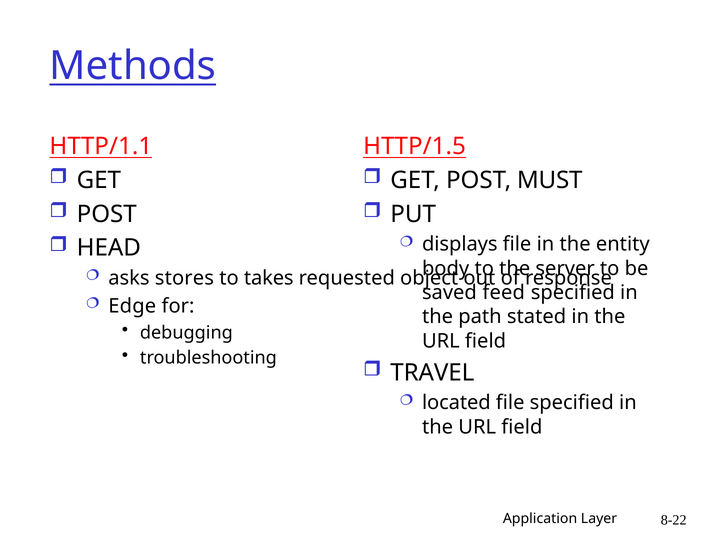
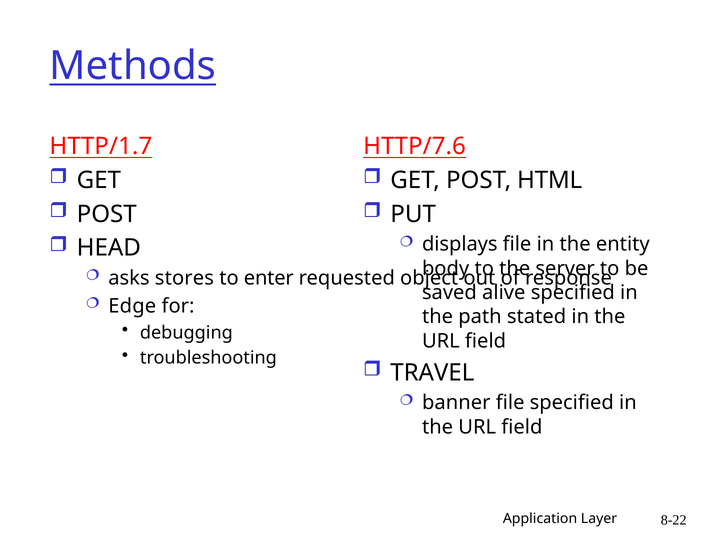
HTTP/1.1: HTTP/1.1 -> HTTP/1.7 (101, 146)
HTTP/1.5: HTTP/1.5 -> HTTP/7.6 (415, 146)
MUST: MUST -> HTML (550, 180)
takes: takes -> enter (269, 278)
feed: feed -> alive (504, 293)
located: located -> banner (456, 403)
